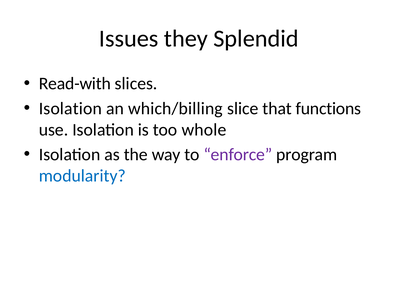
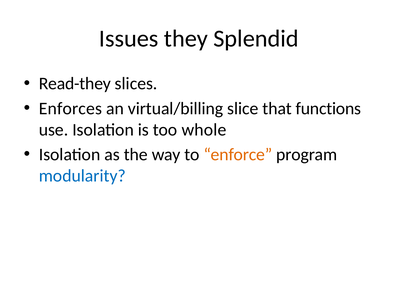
Read-with: Read-with -> Read-they (75, 83)
Isolation: Isolation -> Enforces (70, 108)
which/billing: which/billing -> virtual/billing (176, 108)
enforce colour: purple -> orange (238, 154)
